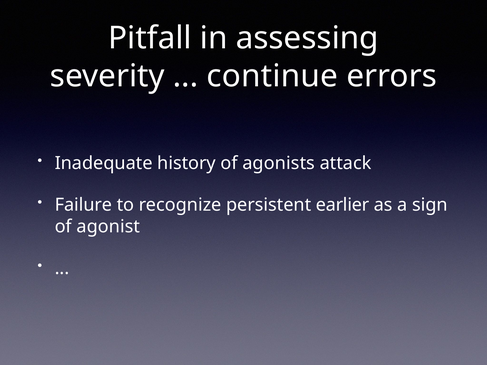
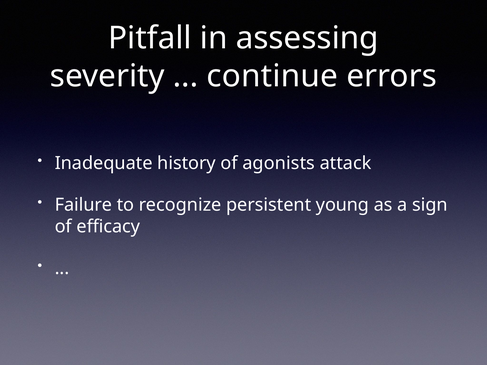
earlier: earlier -> young (343, 205)
agonist: agonist -> efficacy (108, 227)
